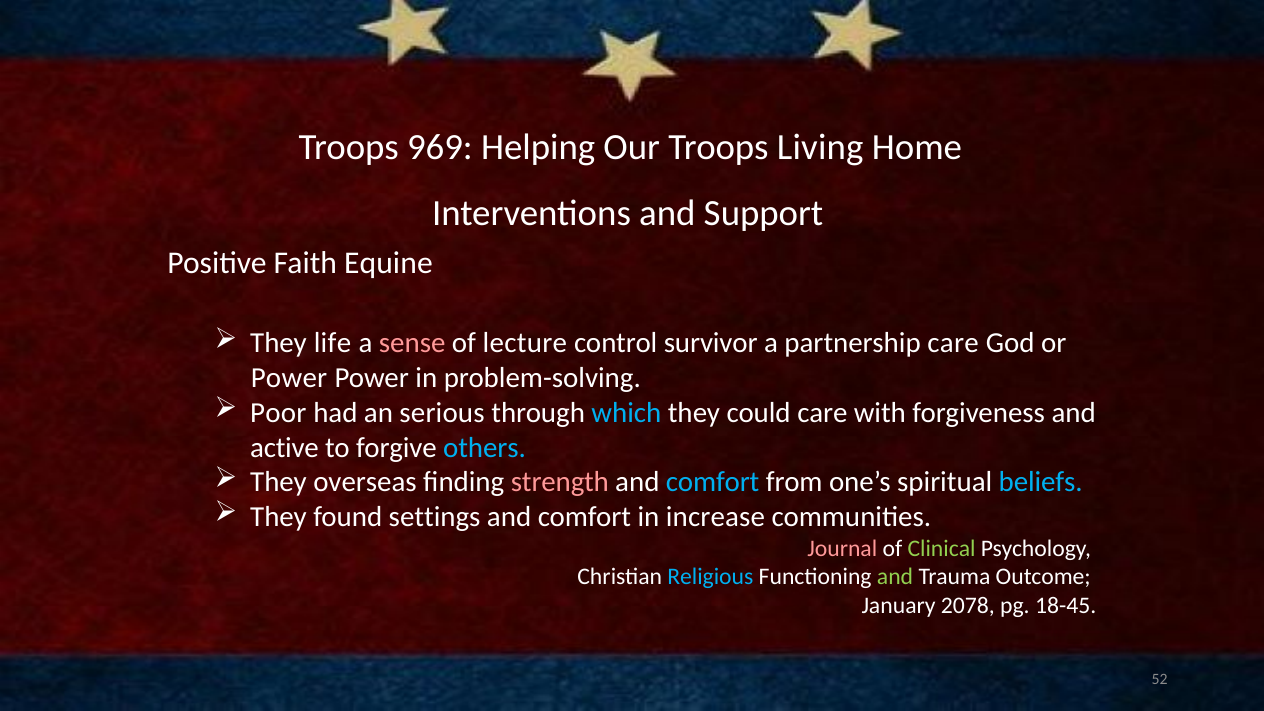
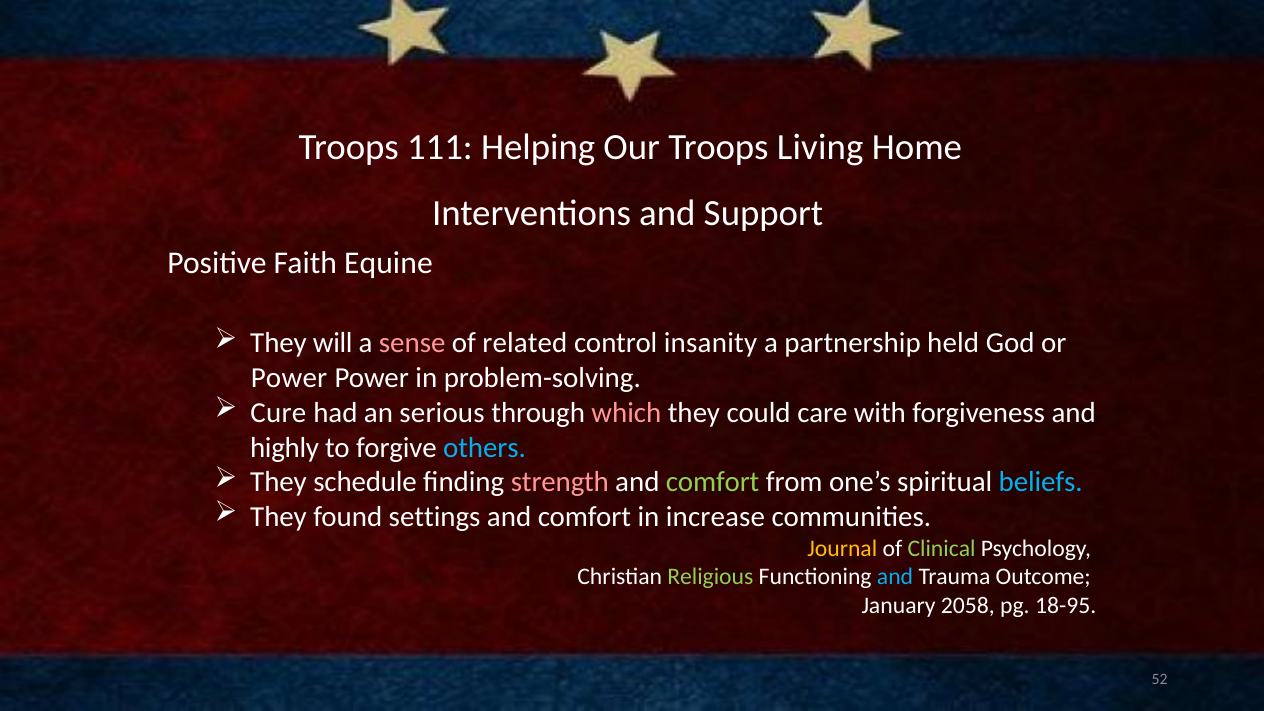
969: 969 -> 111 (440, 147)
life: life -> will (333, 343)
lecture: lecture -> related (525, 343)
survivor: survivor -> insanity (711, 343)
partnership care: care -> held (953, 343)
Poor: Poor -> Cure (278, 413)
which colour: light blue -> pink (626, 413)
active: active -> highly (284, 448)
overseas: overseas -> schedule (365, 482)
comfort colour: light blue -> light green (713, 482)
Journal colour: pink -> yellow (842, 548)
Religious colour: light blue -> light green (710, 577)
and colour: light green -> light blue (895, 577)
2078: 2078 -> 2058 (968, 605)
18-45: 18-45 -> 18-95 (1066, 605)
